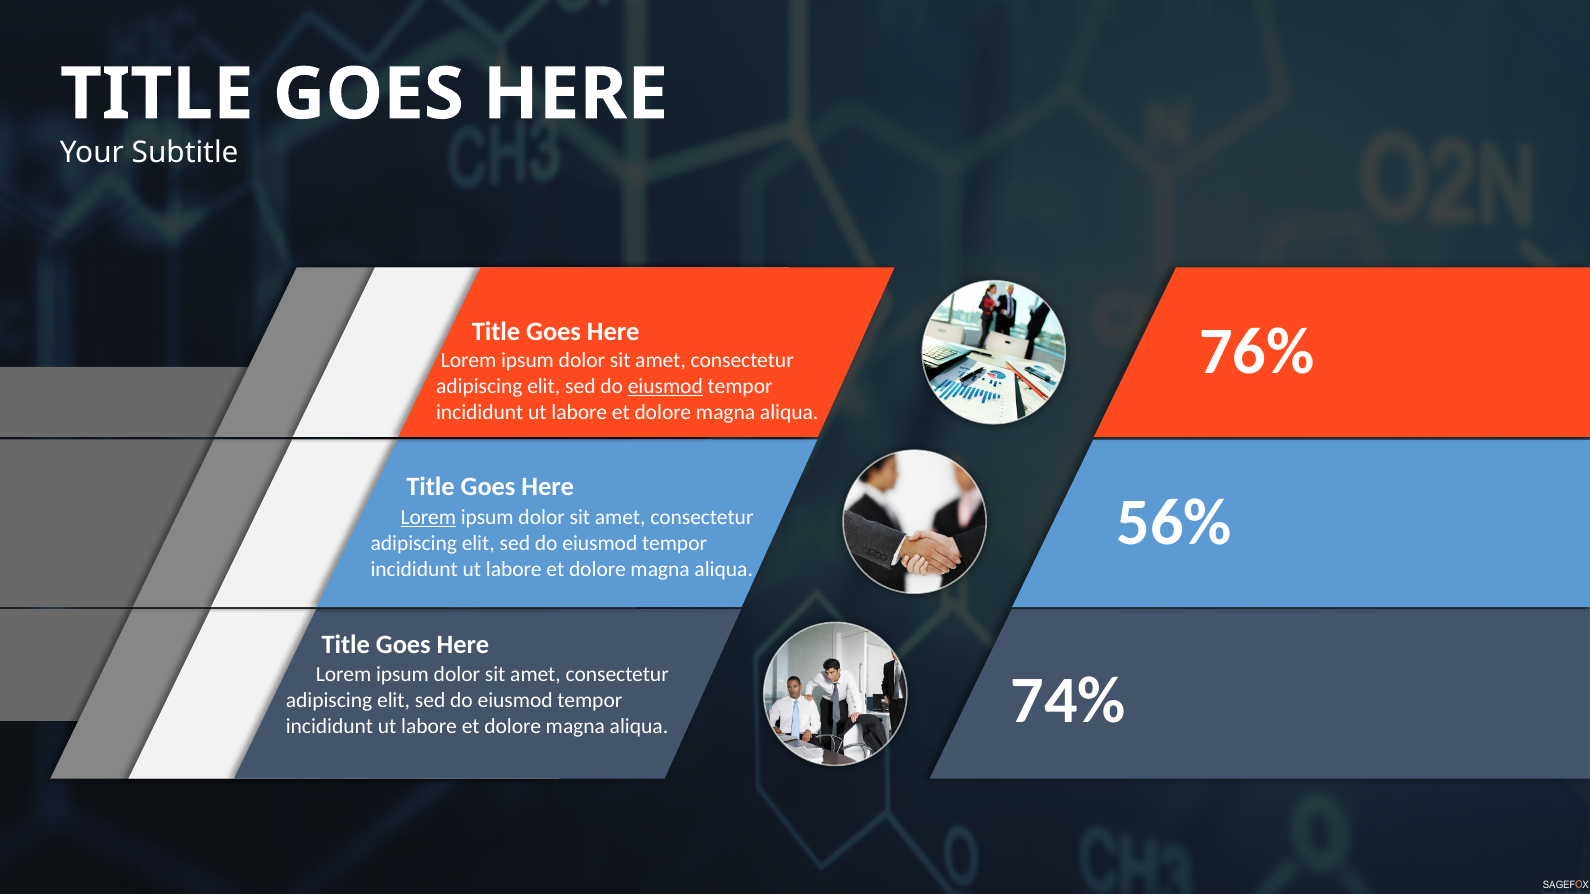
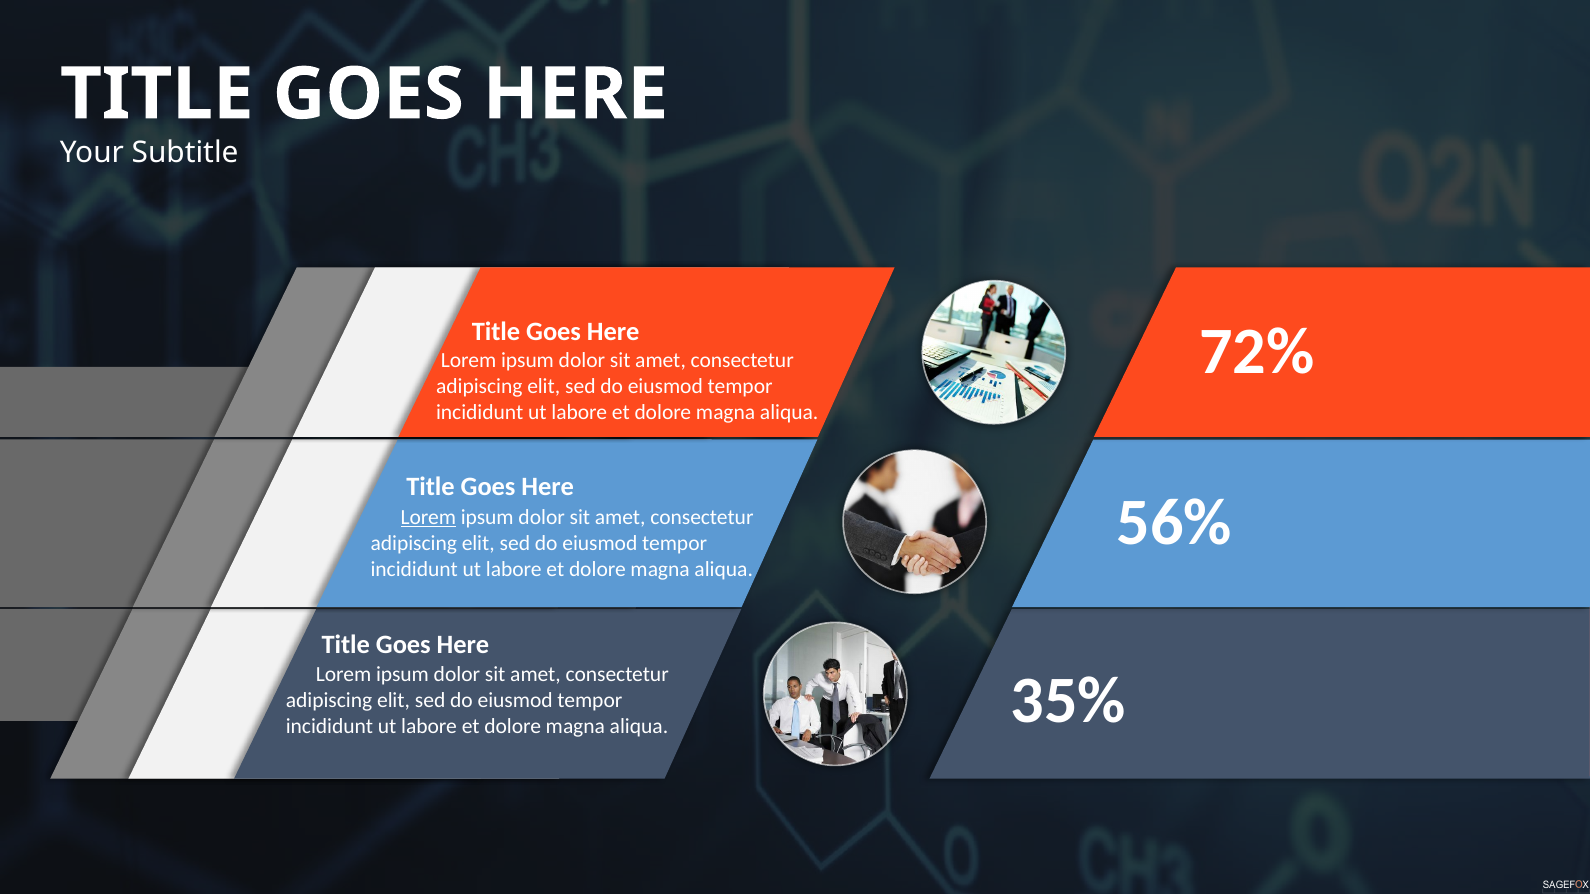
76%: 76% -> 72% (1257, 352)
eiusmod underline: present -> none (665, 387)
74%: 74% -> 35% (1068, 701)
